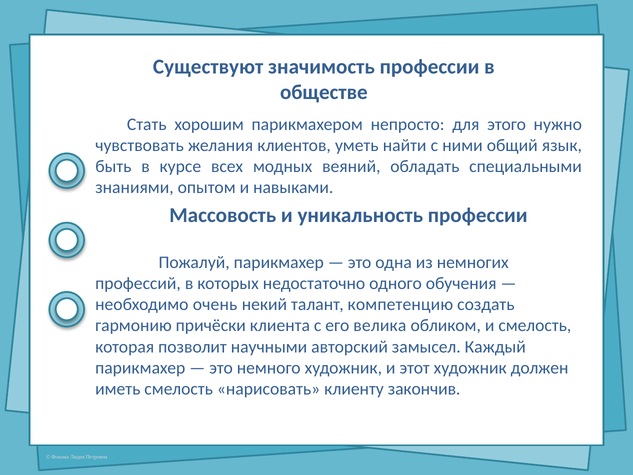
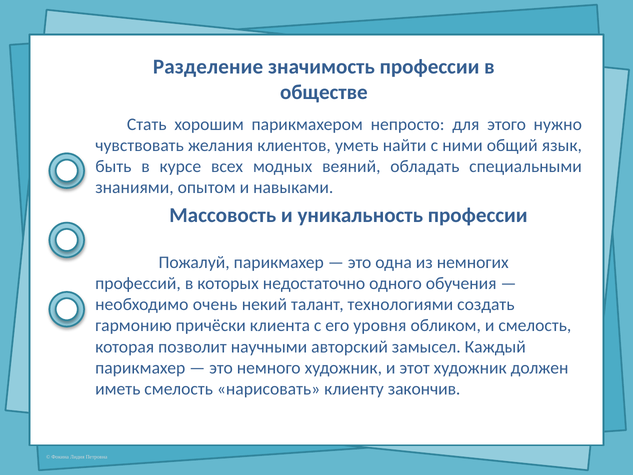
Существуют: Существуют -> Разделение (208, 67)
компетенцию: компетенцию -> технологиями (400, 304)
велика: велика -> уровня (380, 325)
